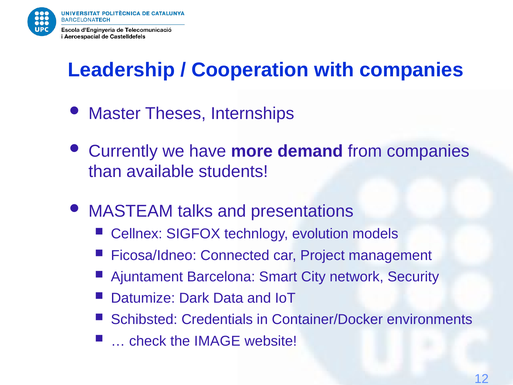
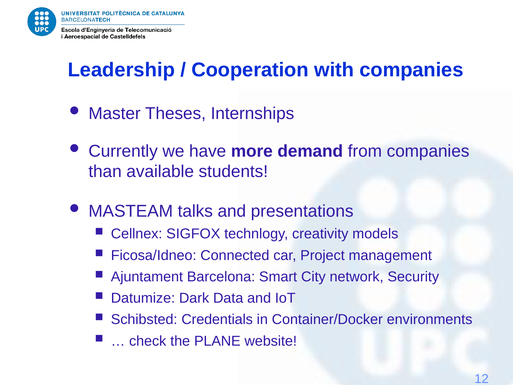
evolution: evolution -> creativity (320, 234)
IMAGE: IMAGE -> PLANE (217, 341)
